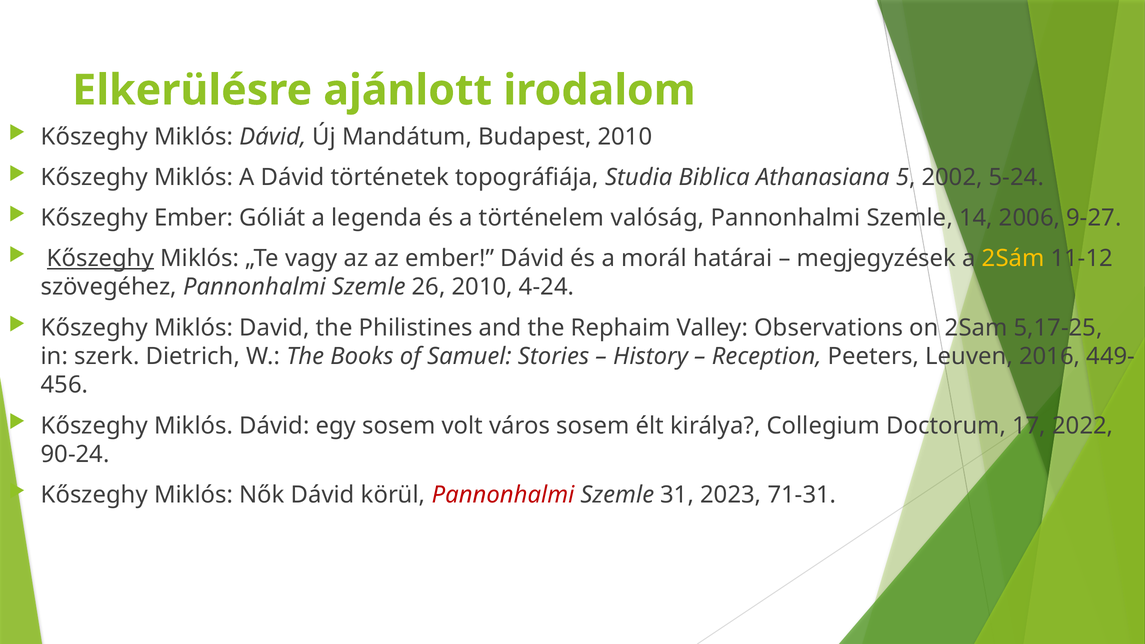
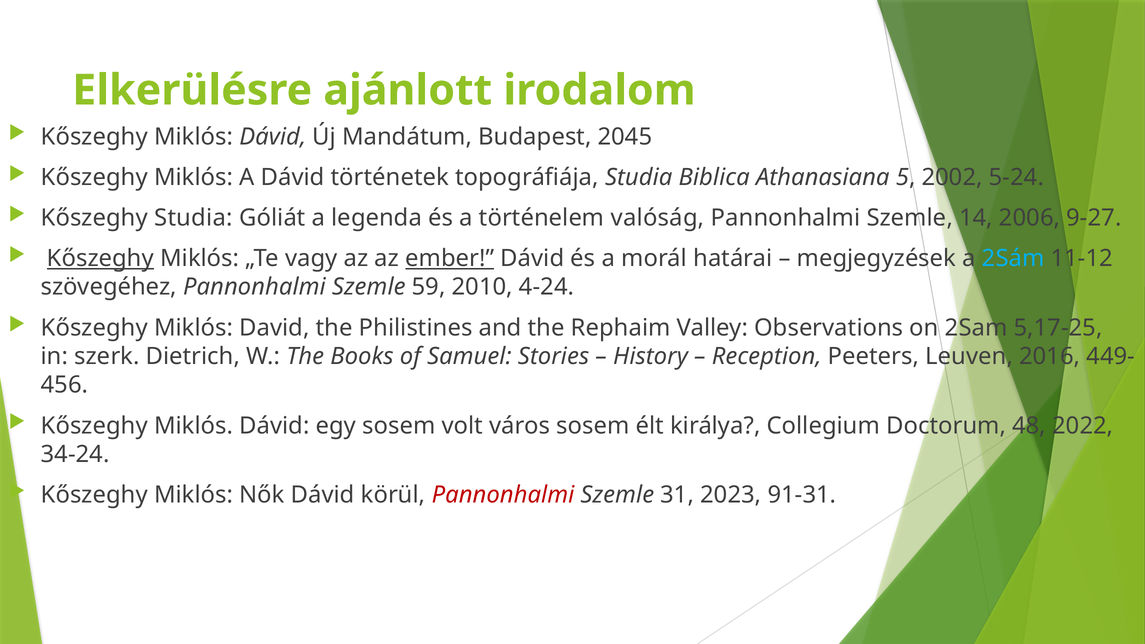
Budapest 2010: 2010 -> 2045 (625, 137)
Kőszeghy Ember: Ember -> Studia (193, 218)
ember underline: none -> present (450, 258)
2Sám colour: yellow -> light blue (1013, 258)
26: 26 -> 59 (429, 287)
17: 17 -> 48 (1029, 426)
90-24: 90-24 -> 34-24 (75, 454)
71-31: 71-31 -> 91-31 (802, 495)
